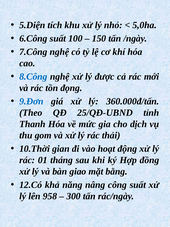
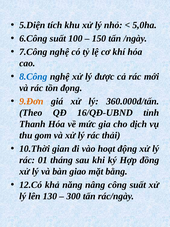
9.Đơn colour: blue -> orange (31, 101)
25/QĐ-UBND: 25/QĐ-UBND -> 16/QĐ-UBND (105, 112)
958: 958 -> 130 (50, 196)
